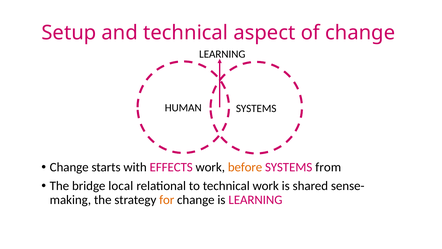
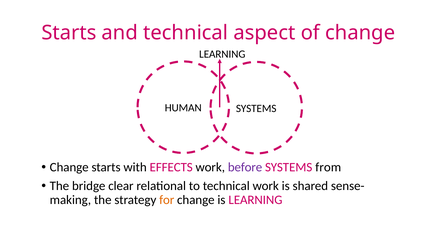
Setup: Setup -> Starts (69, 33)
before colour: orange -> purple (245, 167)
local: local -> clear (121, 186)
